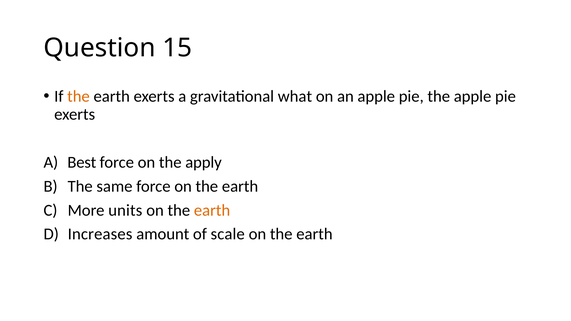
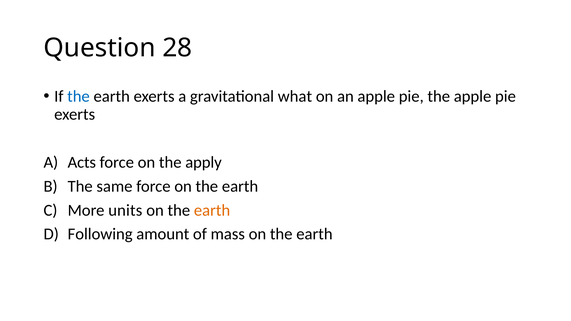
15: 15 -> 28 (177, 48)
the colour: orange -> blue (78, 97)
Best: Best -> Acts (82, 162)
Increases: Increases -> Following (100, 234)
scale: scale -> mass (228, 234)
